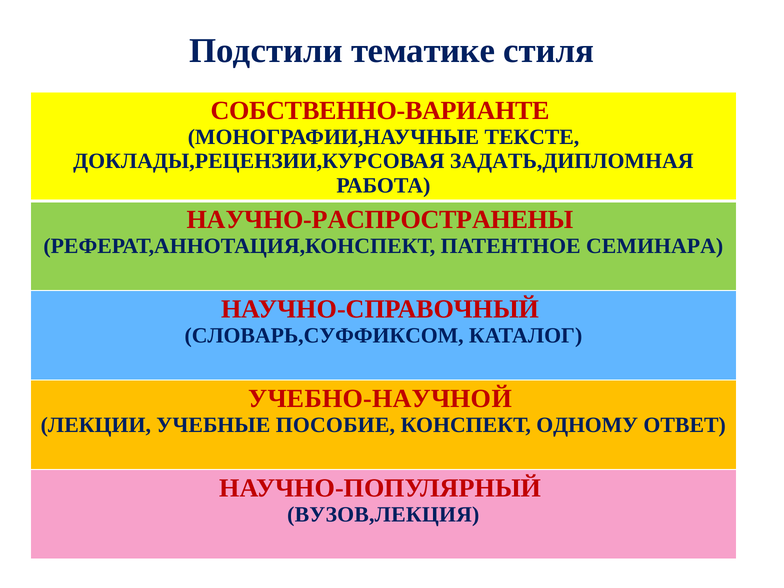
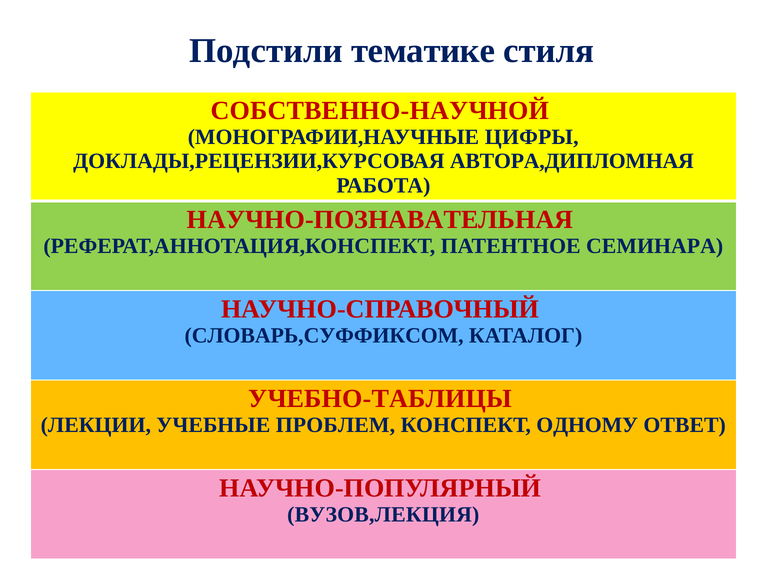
СОБСТВЕННО-ВАРИАНТЕ: СОБСТВЕННО-ВАРИАНТЕ -> СОБСТВЕННО-НАУЧНОЙ (380, 110)
ТЕКСТЕ: ТЕКСТЕ -> ЦИФРЫ (532, 137)
ЗАДАТЬ,ДИПЛОМНАЯ: ЗАДАТЬ,ДИПЛОМНАЯ -> АВТОРА,ДИПЛОМНАЯ (572, 161)
НАУЧНО-РАСПРОСТРАНЕНЫ: НАУЧНО-РАСПРОСТРАНЕНЫ -> НАУЧНО-ПОЗНАВАТЕЛЬНАЯ (380, 220)
УЧЕБНО-НАУЧНОЙ: УЧЕБНО-НАУЧНОЙ -> УЧЕБНО-ТАБЛИЦЫ (380, 399)
ПОСОБИЕ: ПОСОБИЕ -> ПРОБЛЕМ (335, 425)
